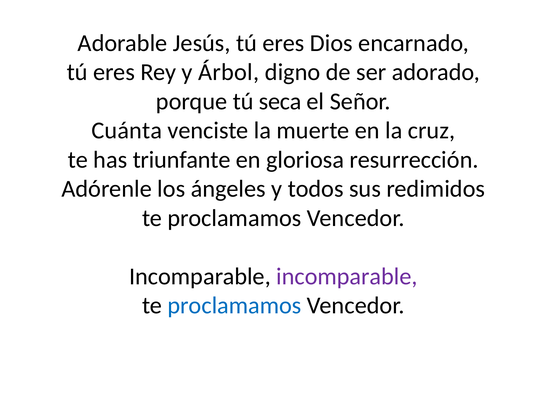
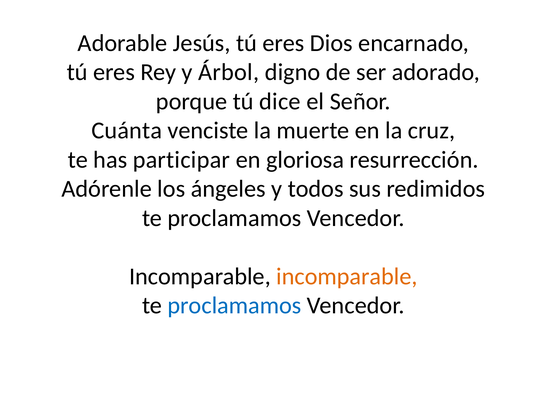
seca: seca -> dice (280, 102)
triunfante: triunfante -> participar (181, 160)
incomparable colour: purple -> orange (347, 277)
